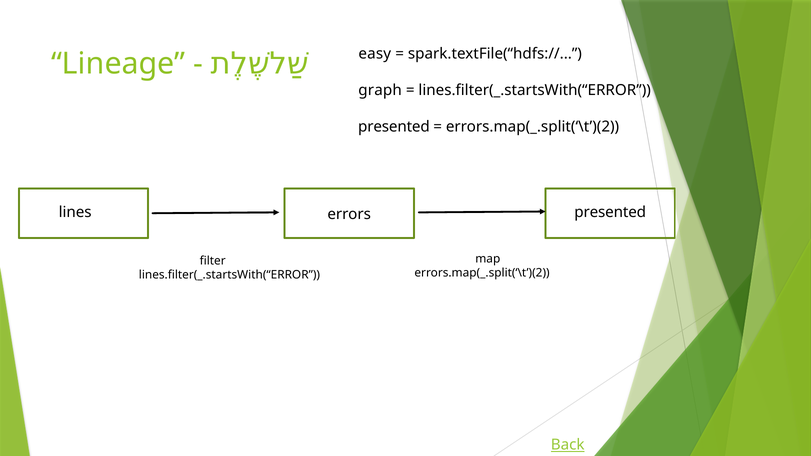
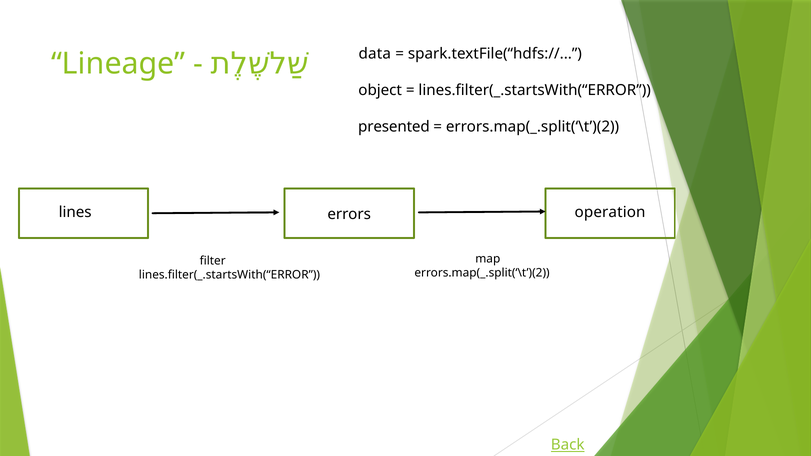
easy: easy -> data (375, 54)
graph: graph -> object (380, 90)
errors presented: presented -> operation (610, 212)
